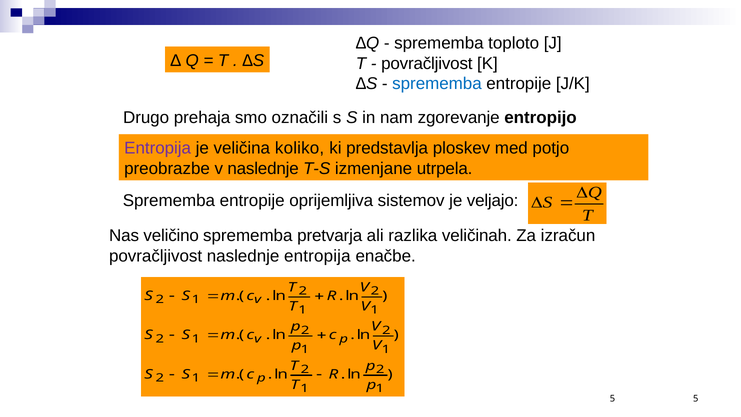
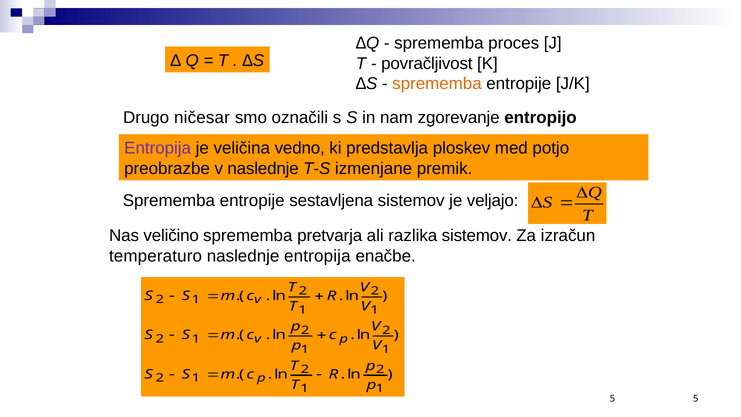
toploto: toploto -> proces (514, 43)
sprememba colour: blue -> orange (437, 84)
prehaja: prehaja -> ničesar (202, 117)
koliko: koliko -> vedno (300, 148)
utrpela: utrpela -> premik (445, 169)
oprijemljiva: oprijemljiva -> sestavljena (331, 201)
razlika veličinah: veličinah -> sistemov (477, 236)
povračljivost: povračljivost -> temperaturo (156, 256)
